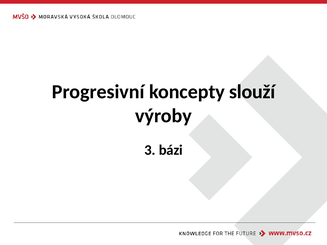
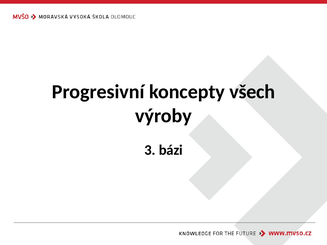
slouží: slouží -> všech (252, 92)
